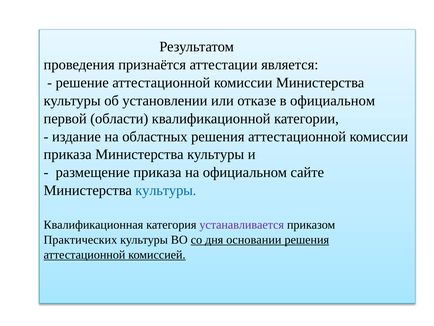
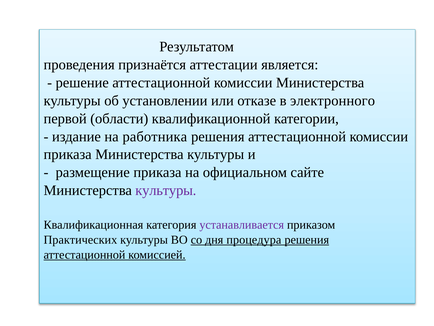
в официальном: официальном -> электронного (333, 100)
областных: областных -> работника (155, 136)
культуры colour: blue -> purple (166, 190)
основании: основании -> процедура (254, 239)
